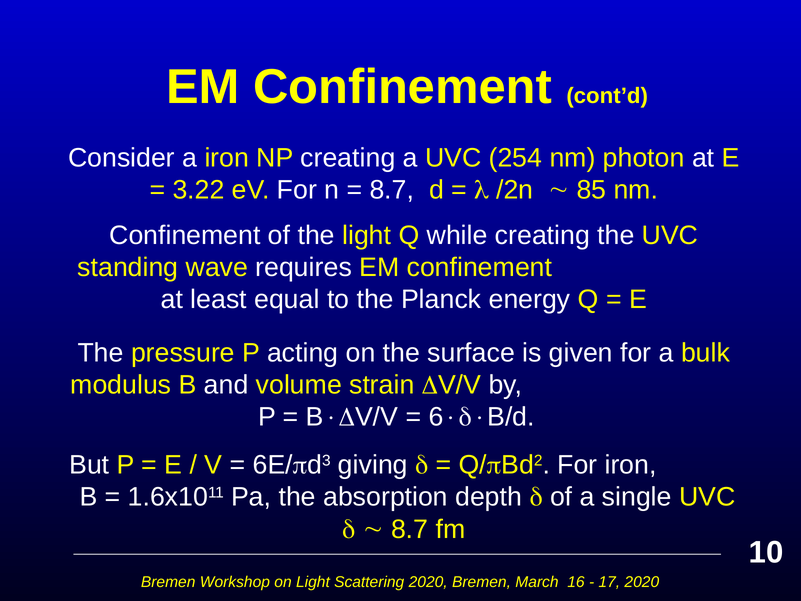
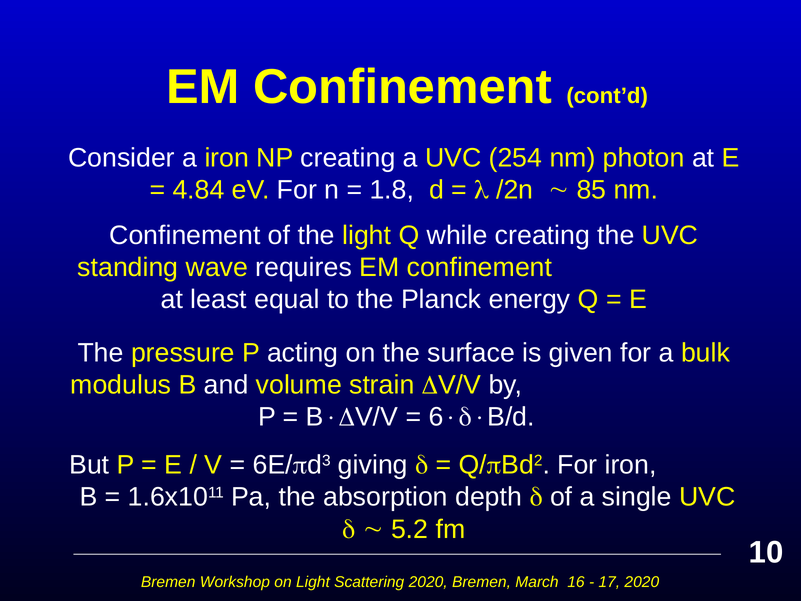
3.22: 3.22 -> 4.84 (198, 190)
8.7: 8.7 -> 1.8 (392, 190)
8.7: 8.7 -> 5.2 (410, 529)
